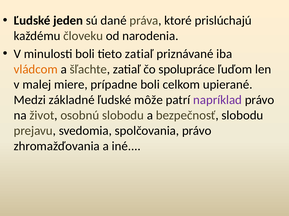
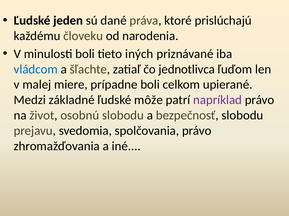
tieto zatiaľ: zatiaľ -> iných (139, 54)
vládcom colour: orange -> blue (36, 69)
spolupráce: spolupráce -> jednotlivca (187, 69)
